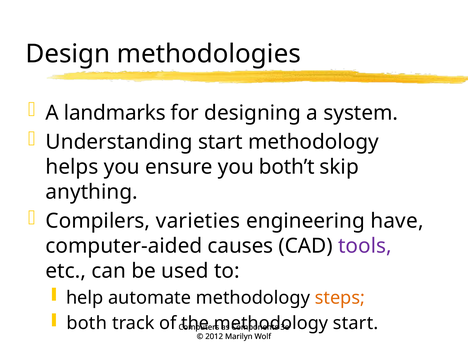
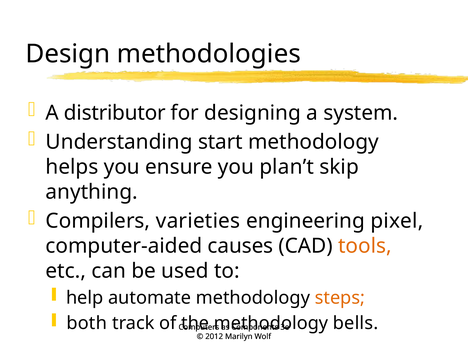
landmarks: landmarks -> distributor (115, 113)
both’t: both’t -> plan’t (287, 167)
have: have -> pixel (397, 221)
tools colour: purple -> orange (365, 246)
start: start -> bells (356, 323)
